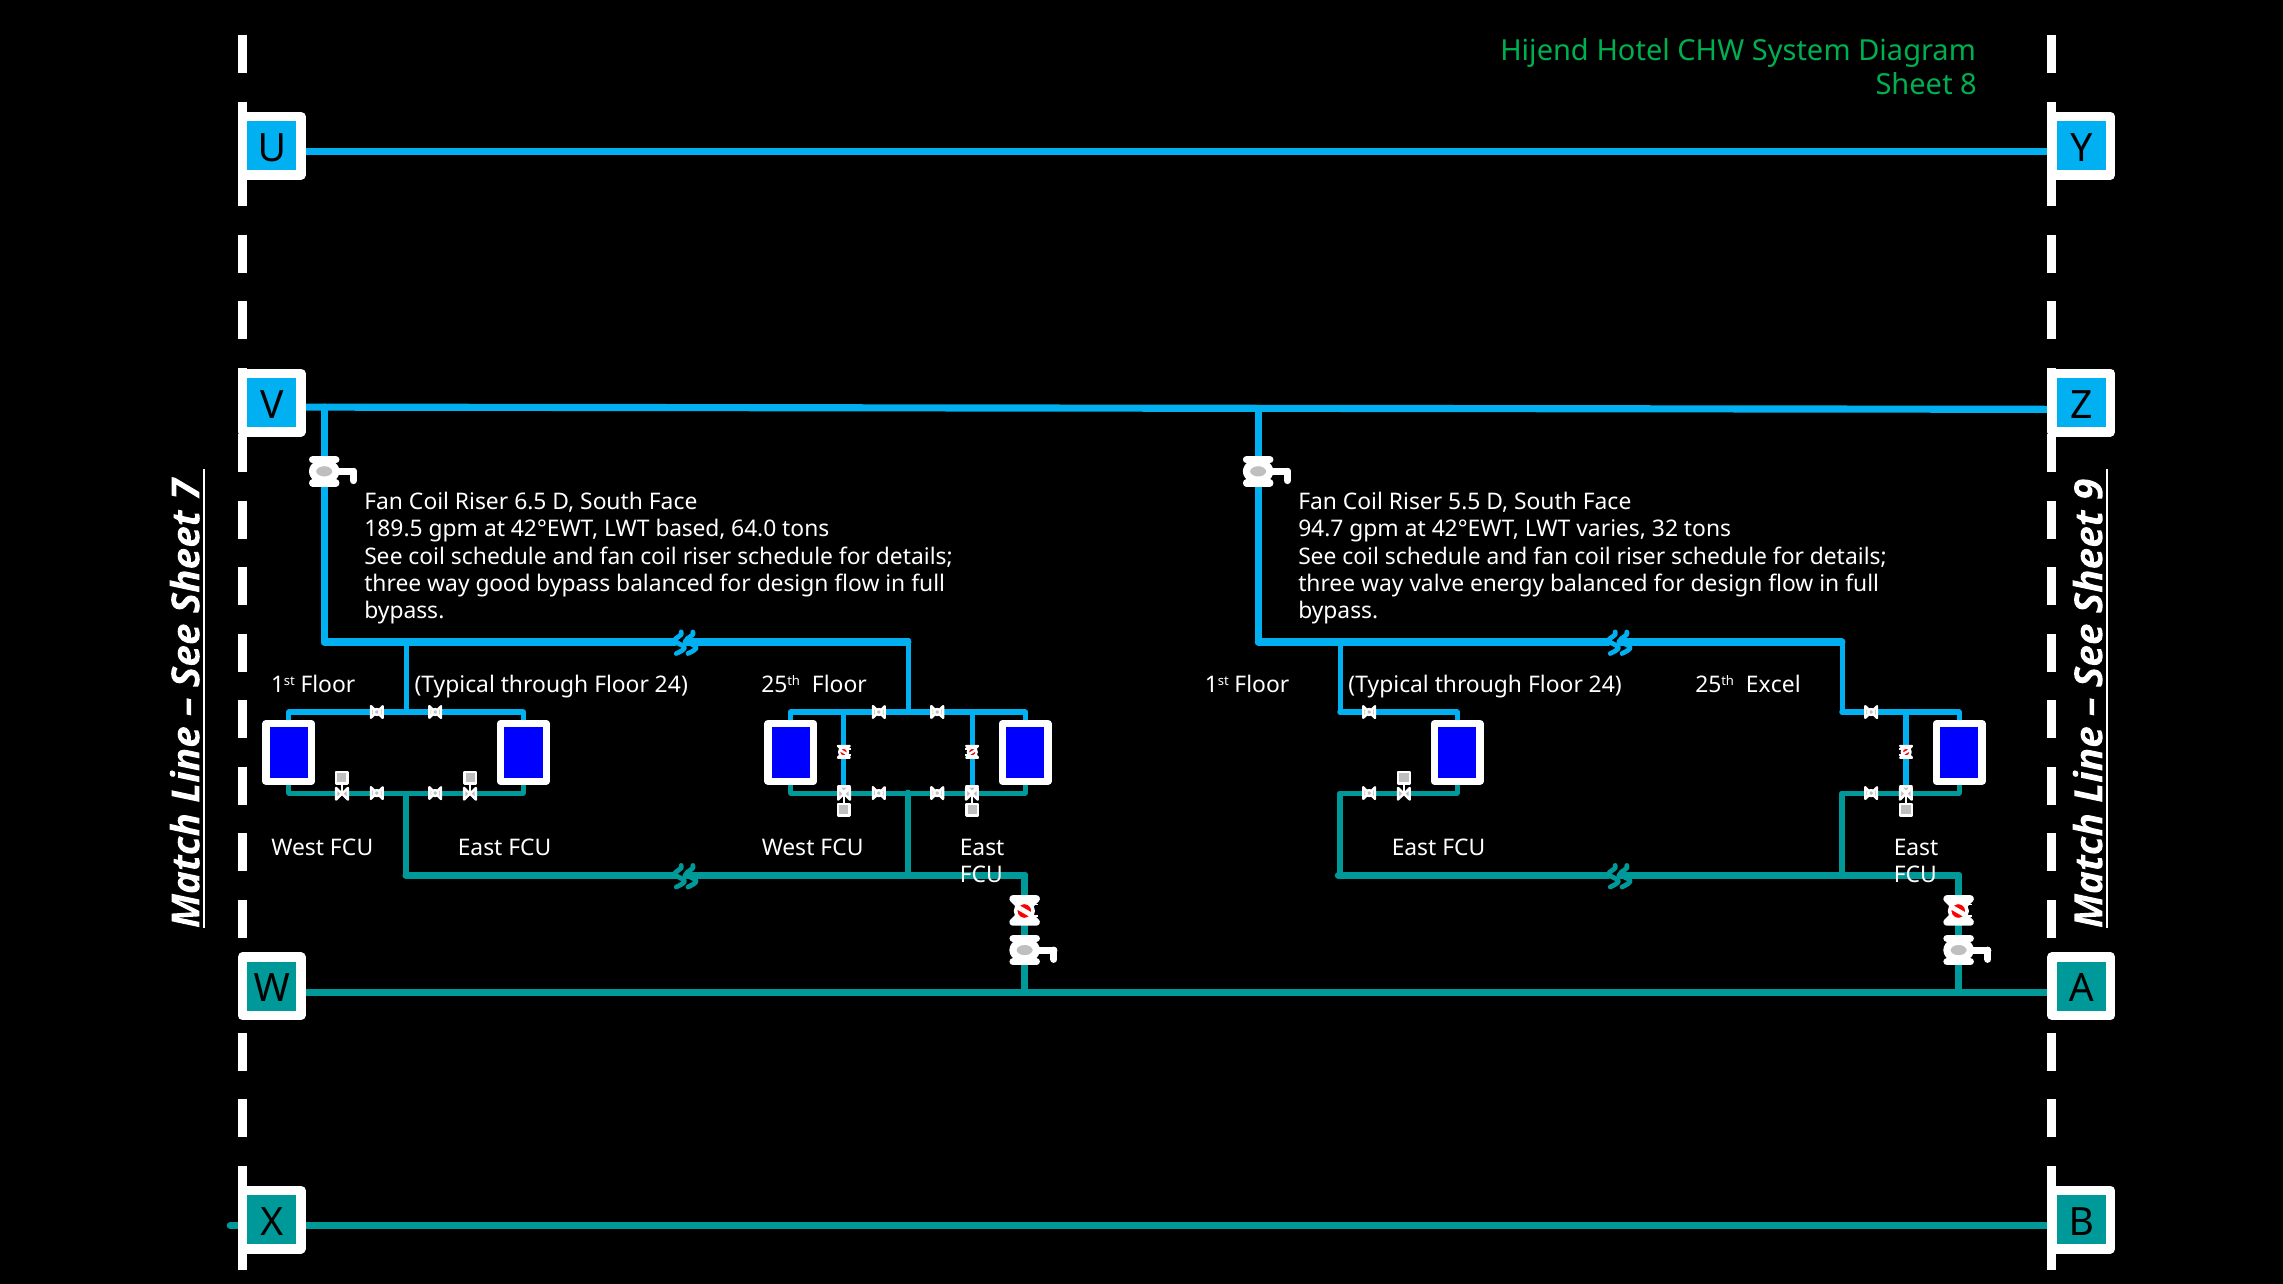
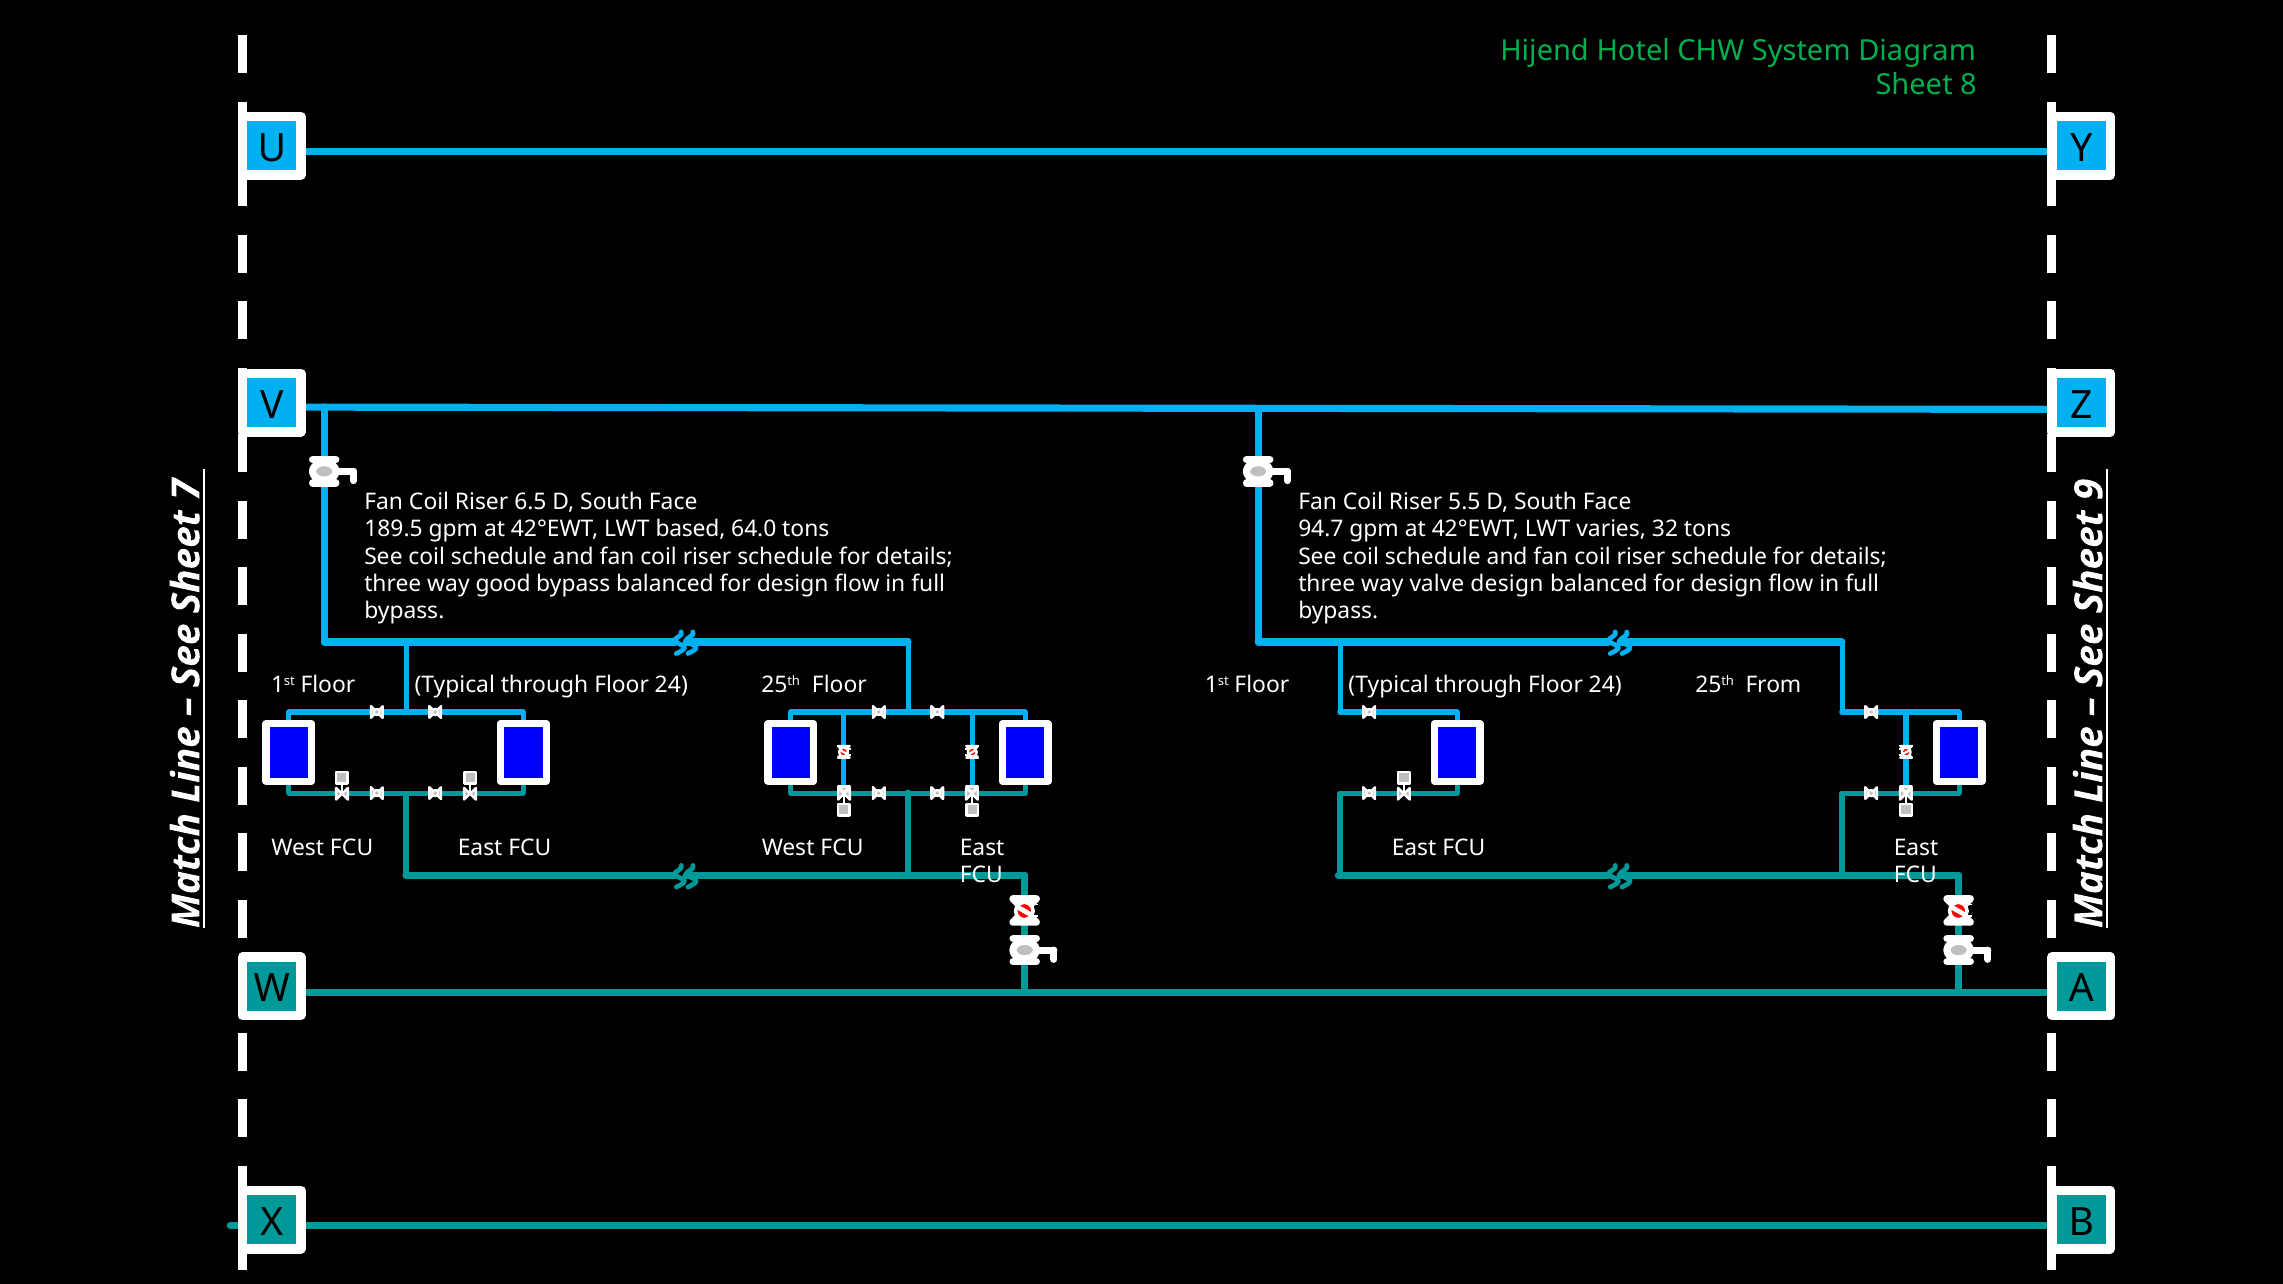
valve energy: energy -> design (1507, 584)
Excel: Excel -> From (1773, 685)
